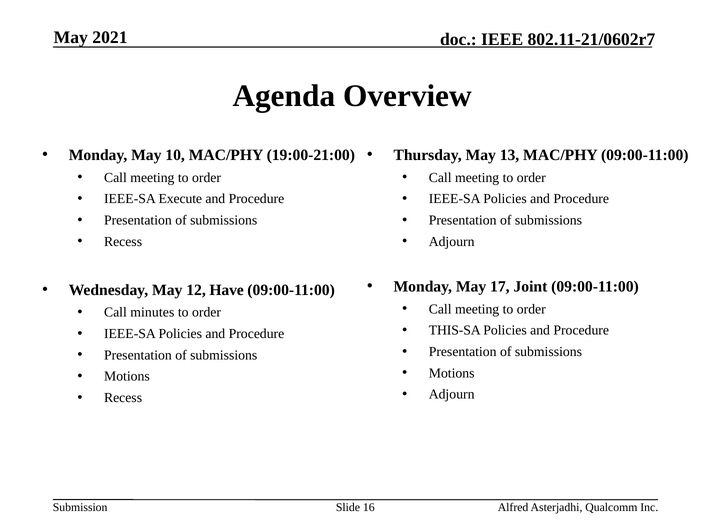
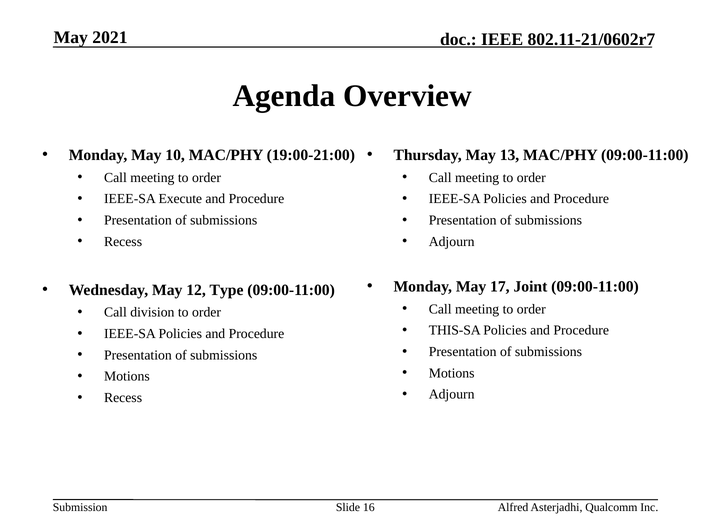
Have: Have -> Type (227, 290)
minutes: minutes -> division (152, 312)
